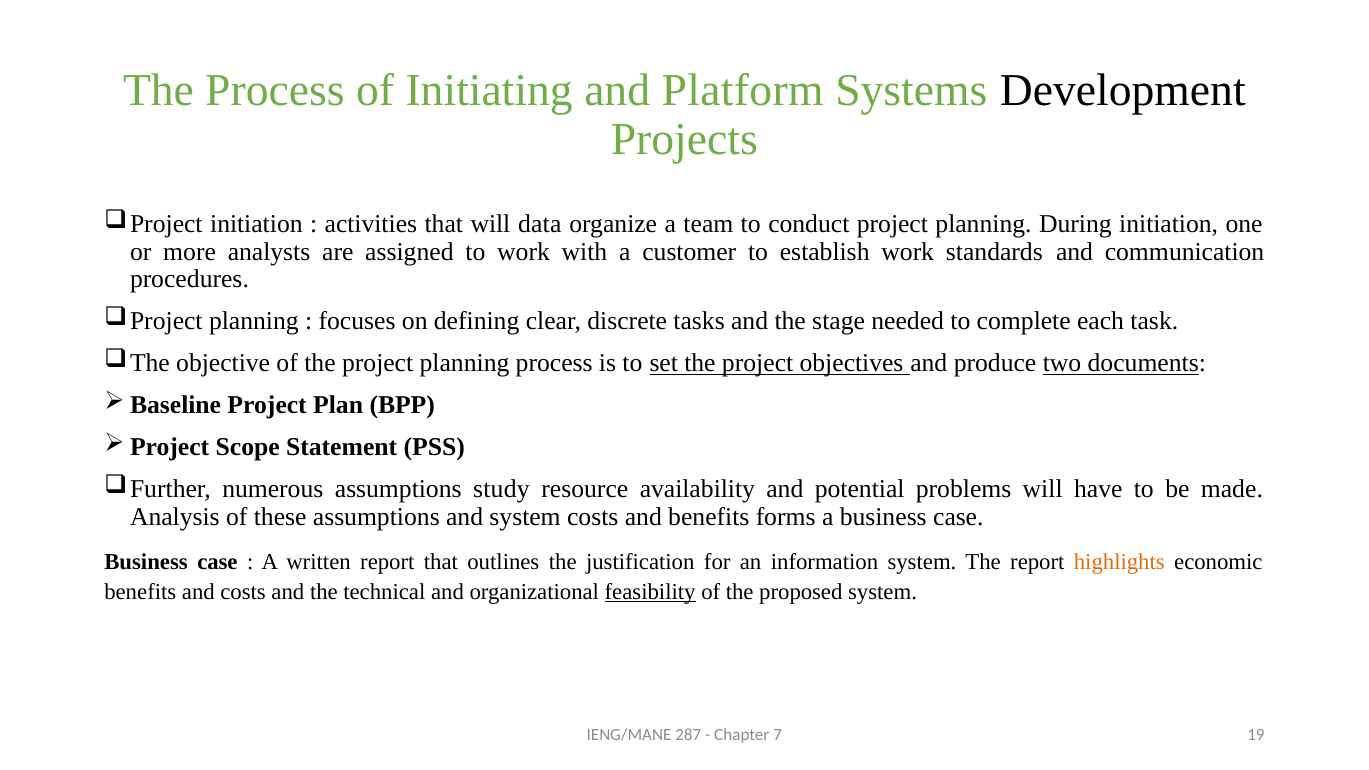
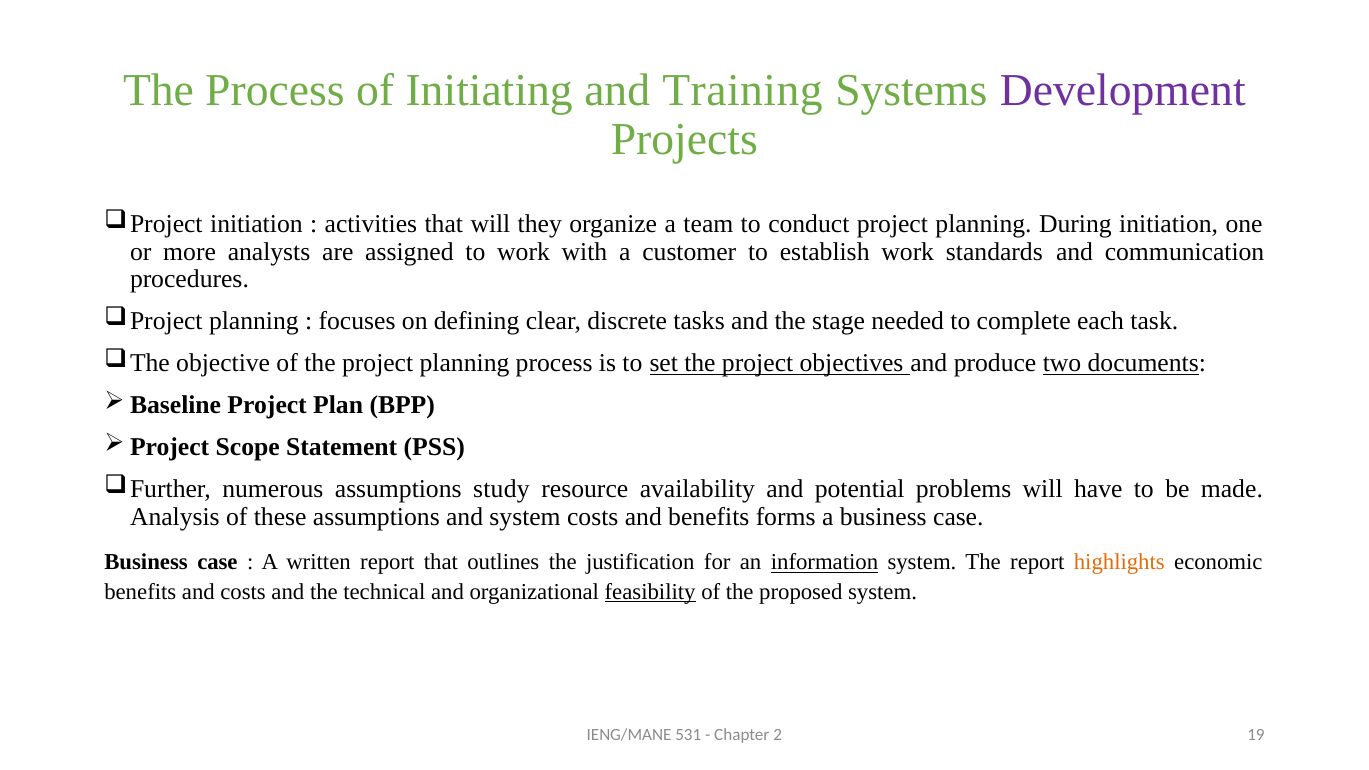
Platform: Platform -> Training (743, 90)
Development colour: black -> purple (1123, 90)
data: data -> they (540, 224)
information underline: none -> present (825, 562)
287: 287 -> 531 (688, 735)
7: 7 -> 2 (778, 735)
